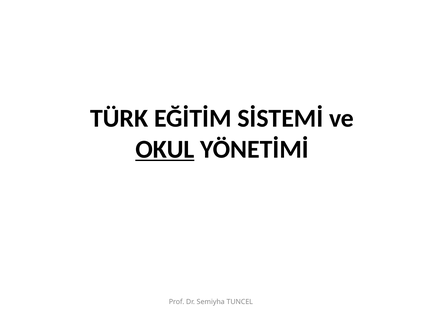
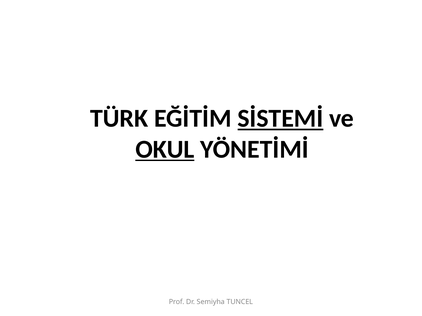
SİSTEMİ underline: none -> present (280, 119)
